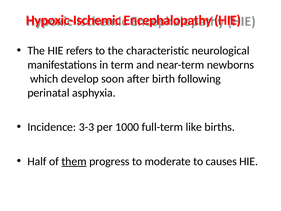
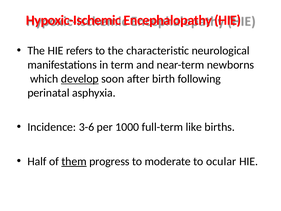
develop underline: none -> present (80, 79)
3-3: 3-3 -> 3-6 (87, 127)
causes: causes -> ocular (221, 161)
